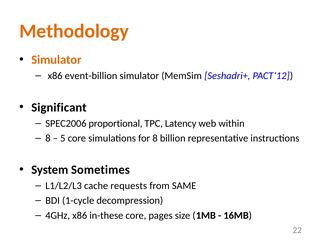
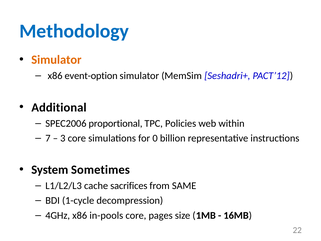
Methodology colour: orange -> blue (74, 31)
event-billion: event-billion -> event-option (91, 76)
Significant: Significant -> Additional (59, 107)
Latency: Latency -> Policies (181, 123)
8: 8 -> 7 (48, 138)
5: 5 -> 3 (63, 138)
for 8: 8 -> 0 (155, 138)
requests: requests -> sacrifices (129, 186)
in-these: in-these -> in-pools (106, 215)
